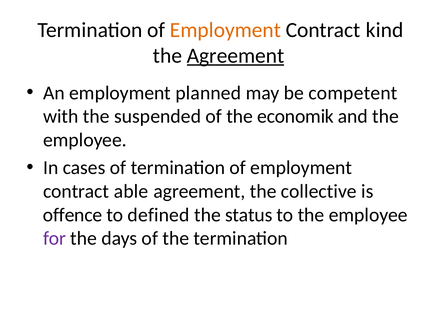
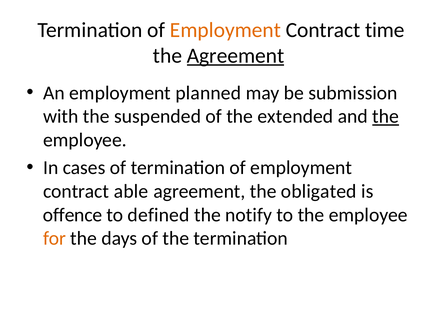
kind: kind -> time (385, 30)
competent: competent -> submission (353, 93)
economik: economik -> extended (295, 116)
the underline: none -> present (386, 116)
collective: collective -> obligated (319, 191)
status: status -> notify (249, 215)
for colour: purple -> orange (55, 238)
